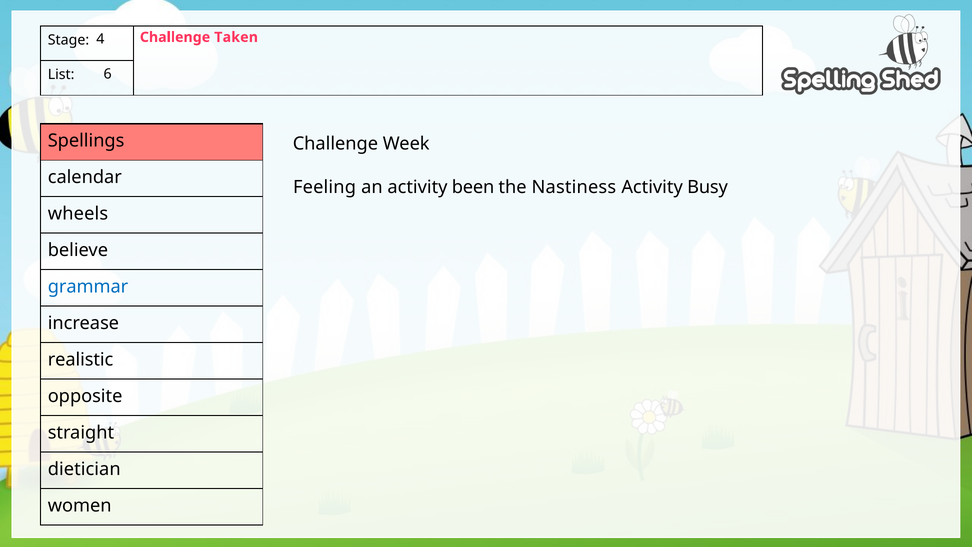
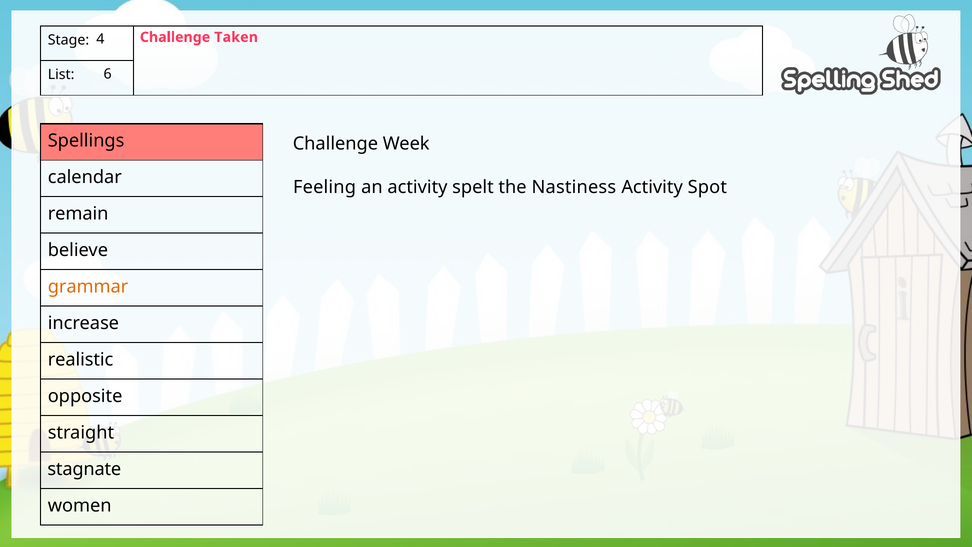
been: been -> spelt (473, 187)
Busy: Busy -> Spot (707, 187)
wheels: wheels -> remain (78, 214)
grammar colour: blue -> orange (88, 287)
dietician: dietician -> stagnate (84, 469)
